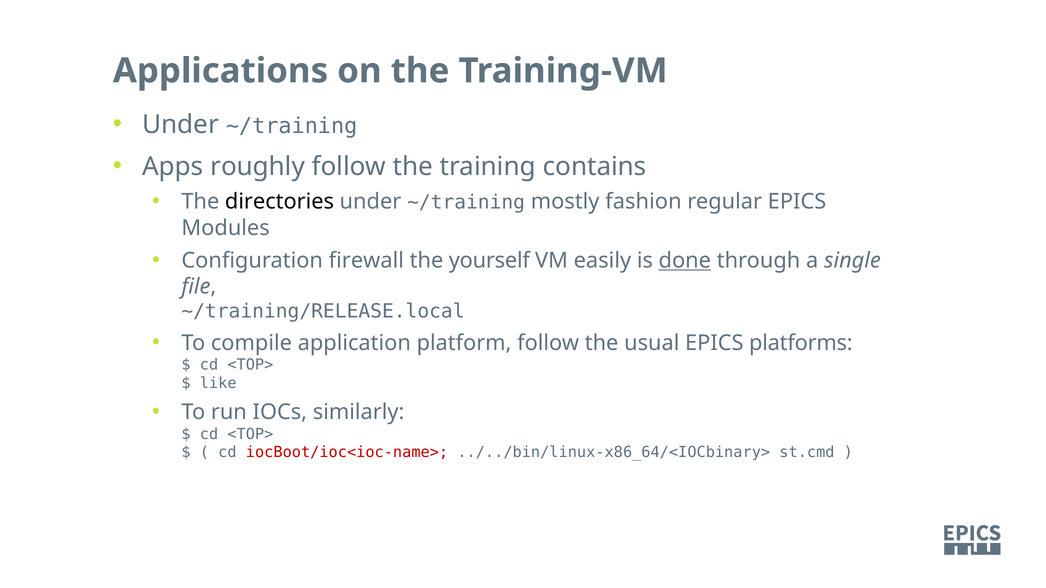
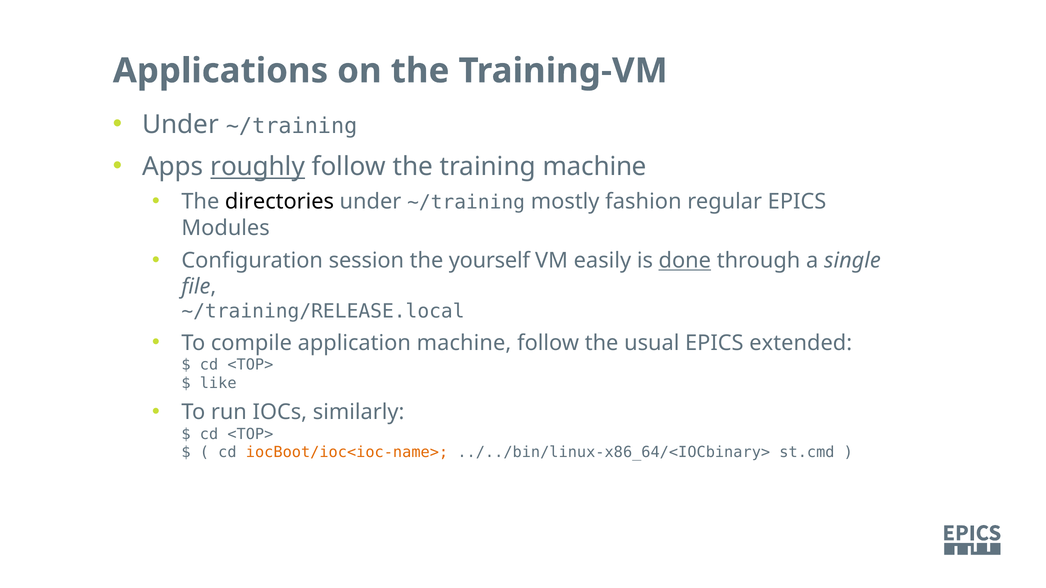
roughly underline: none -> present (258, 167)
training contains: contains -> machine (595, 167)
firewall: firewall -> session (366, 261)
application platform: platform -> machine (464, 343)
platforms: platforms -> extended (801, 343)
iocBoot/ioc<ioc-name> colour: red -> orange (347, 453)
